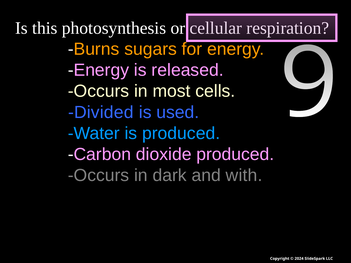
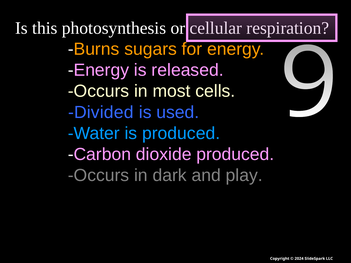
with: with -> play (244, 176)
